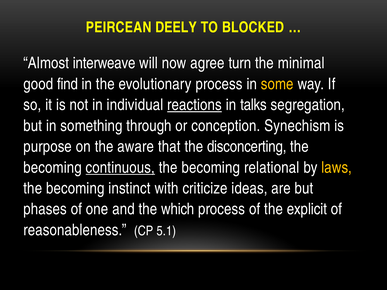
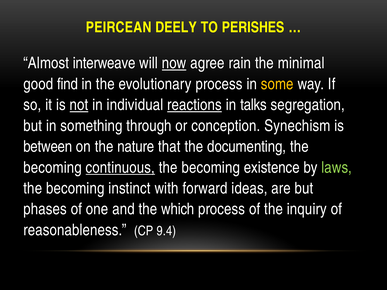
BLOCKED: BLOCKED -> PERISHES (253, 28)
now underline: none -> present (174, 63)
turn: turn -> rain (240, 63)
not underline: none -> present (79, 105)
purpose: purpose -> between (48, 147)
aware: aware -> nature (136, 147)
disconcerting: disconcerting -> documenting (247, 147)
relational: relational -> existence (272, 168)
laws colour: yellow -> light green (337, 168)
criticize: criticize -> forward (205, 188)
explicit: explicit -> inquiry (307, 209)
5.1: 5.1 -> 9.4 (166, 231)
